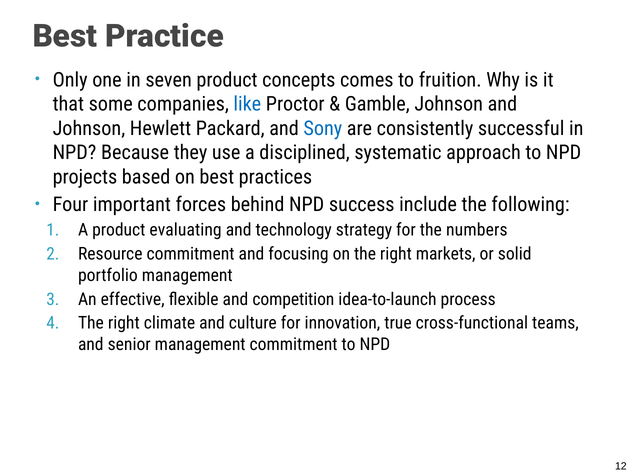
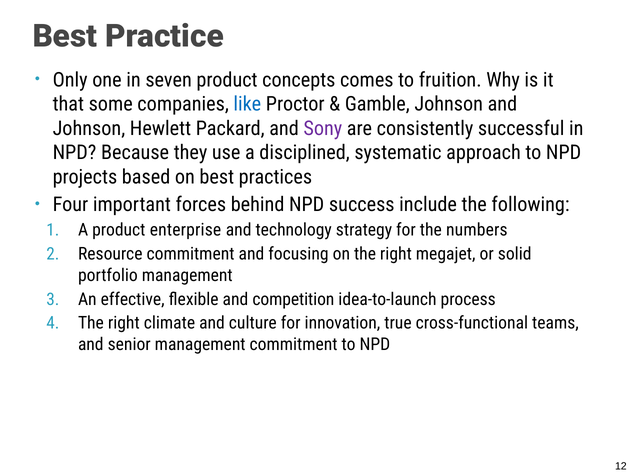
Sony colour: blue -> purple (323, 128)
evaluating: evaluating -> enterprise (186, 230)
markets: markets -> megajet (446, 254)
